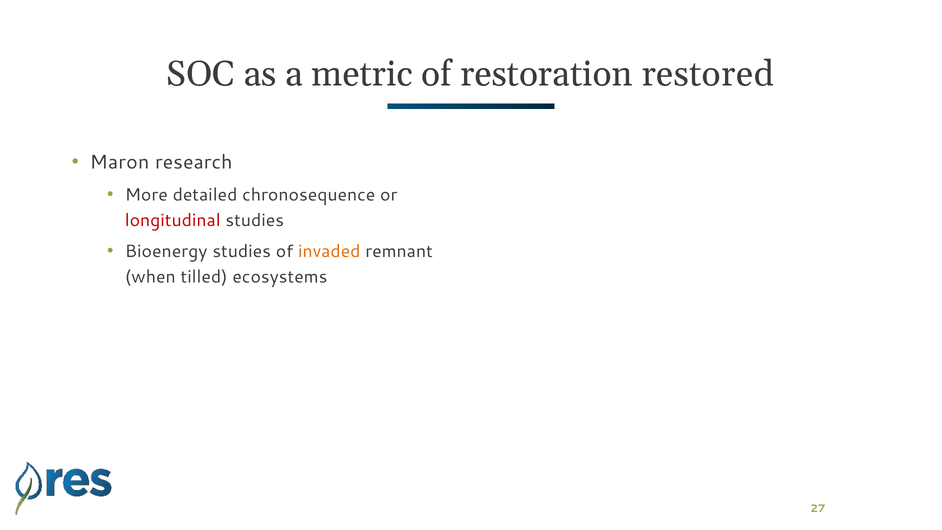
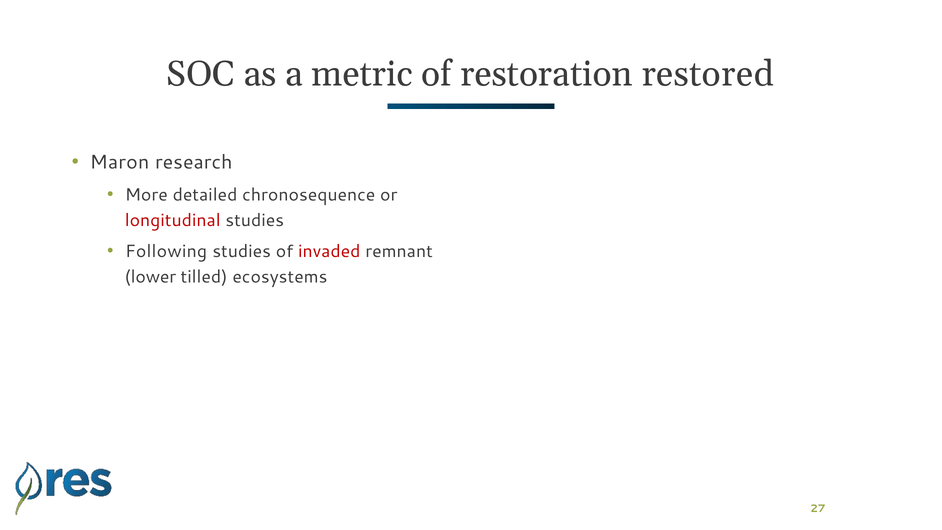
Bioenergy: Bioenergy -> Following (166, 252)
invaded colour: orange -> red (329, 252)
when: when -> lower (150, 277)
